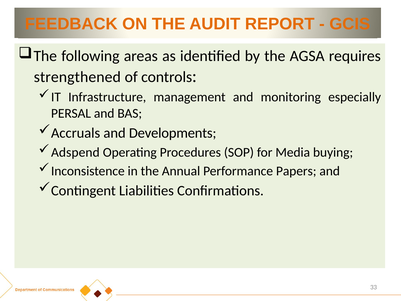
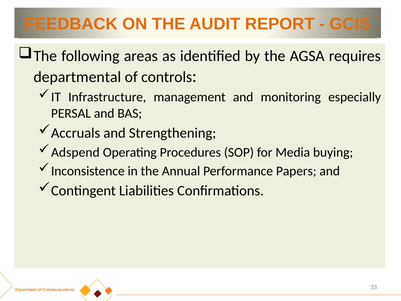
strengthened: strengthened -> departmental (77, 77)
Developments: Developments -> Strengthening (173, 133)
